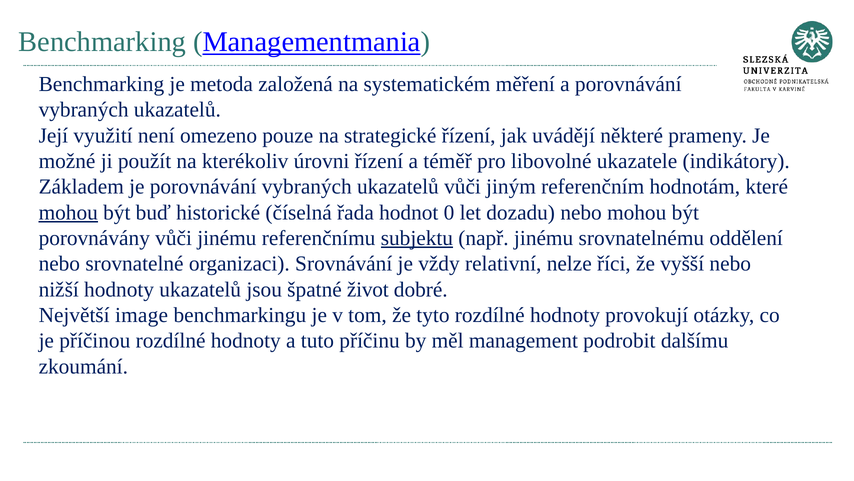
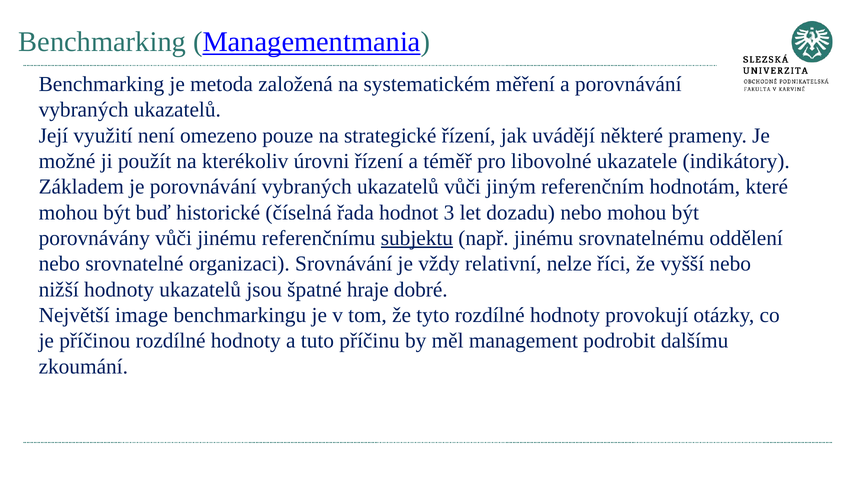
mohou underline: present -> none (68, 212)
0: 0 -> 3 (449, 212)
život: život -> hraje (368, 289)
